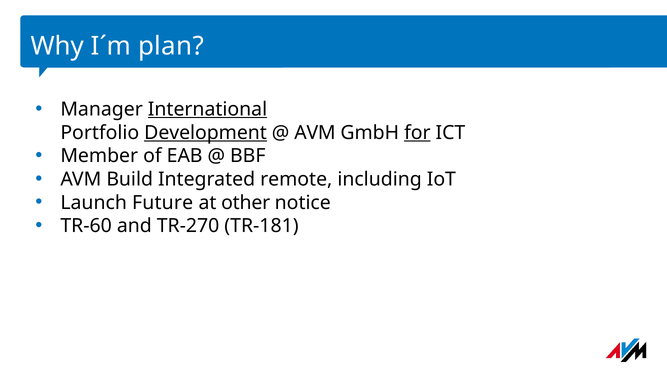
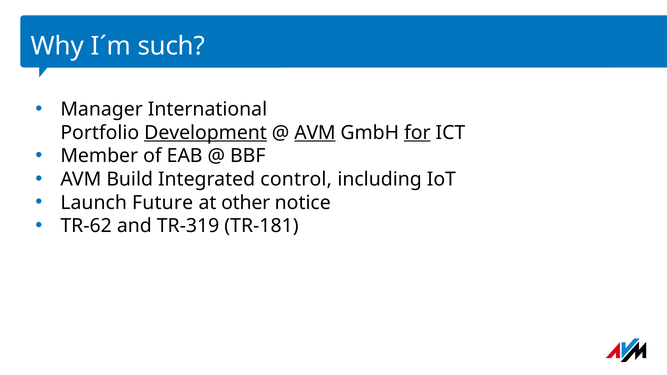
plan: plan -> such (171, 46)
International underline: present -> none (208, 109)
AVM underline: none -> present (315, 133)
remote: remote -> control (296, 179)
TR-60: TR-60 -> TR-62 (86, 226)
TR-270: TR-270 -> TR-319 (188, 226)
